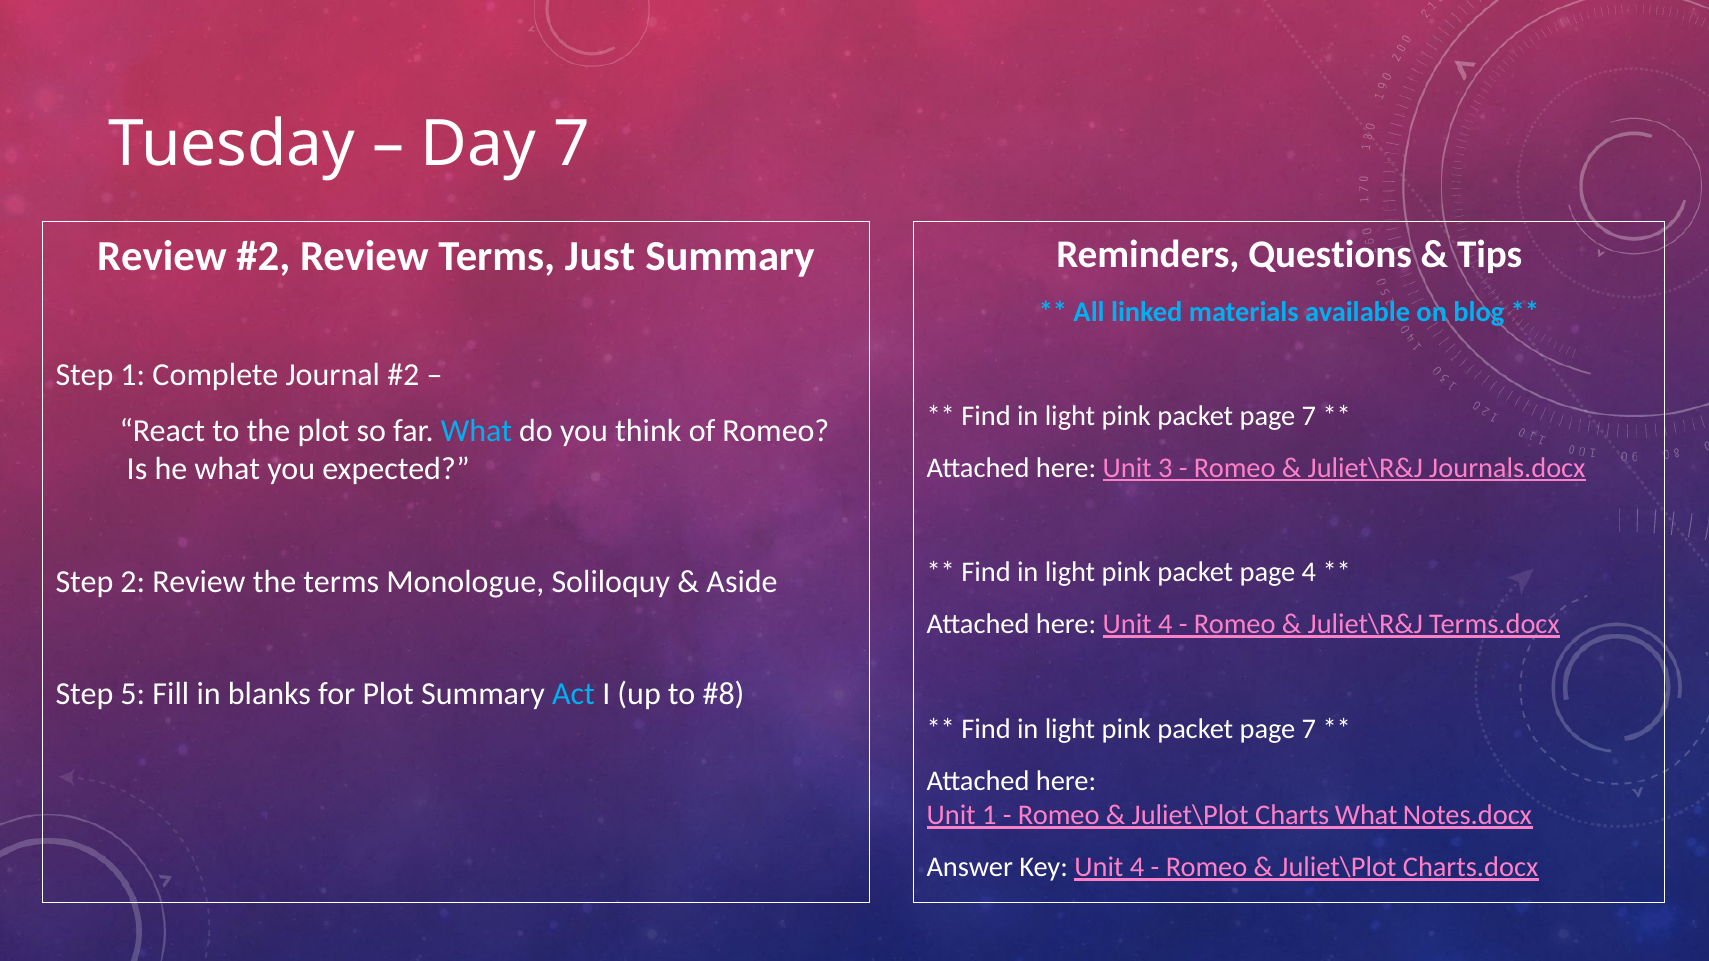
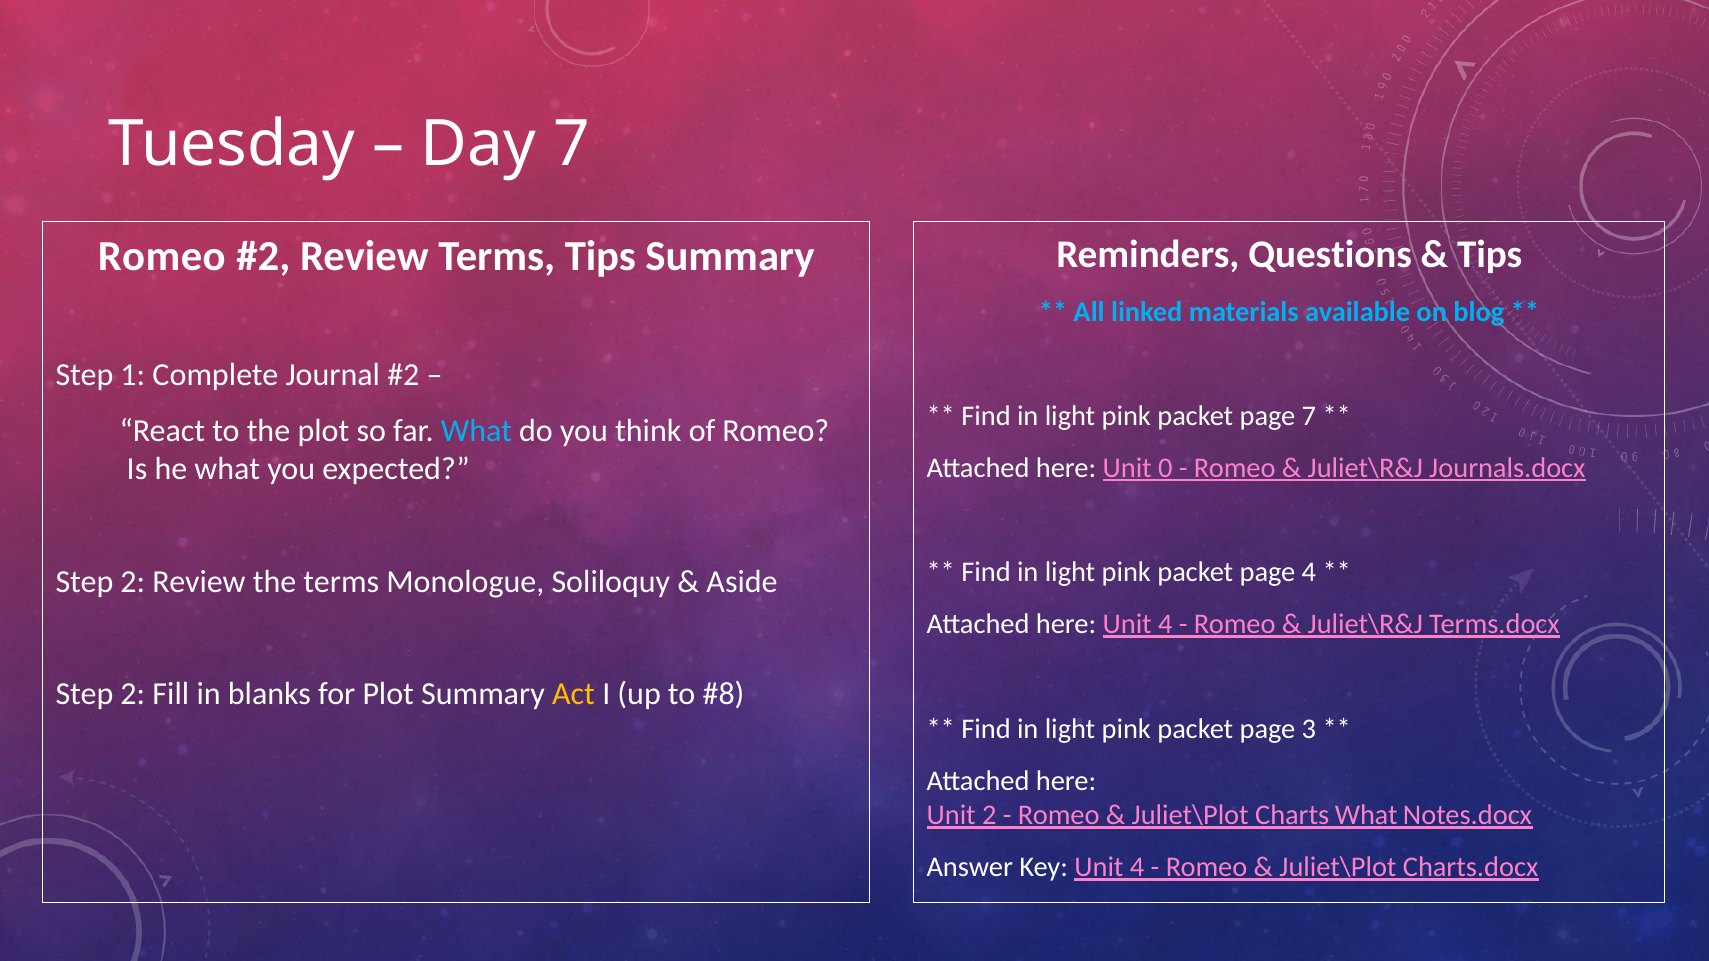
Review: Review -> Romeo (162, 257)
Terms Just: Just -> Tips (600, 257)
3: 3 -> 0 (1165, 468)
5: 5 -> 2 (133, 695)
Act colour: light blue -> yellow (573, 695)
7: 7 -> 3 (1309, 729)
Unit 1: 1 -> 2 (989, 815)
